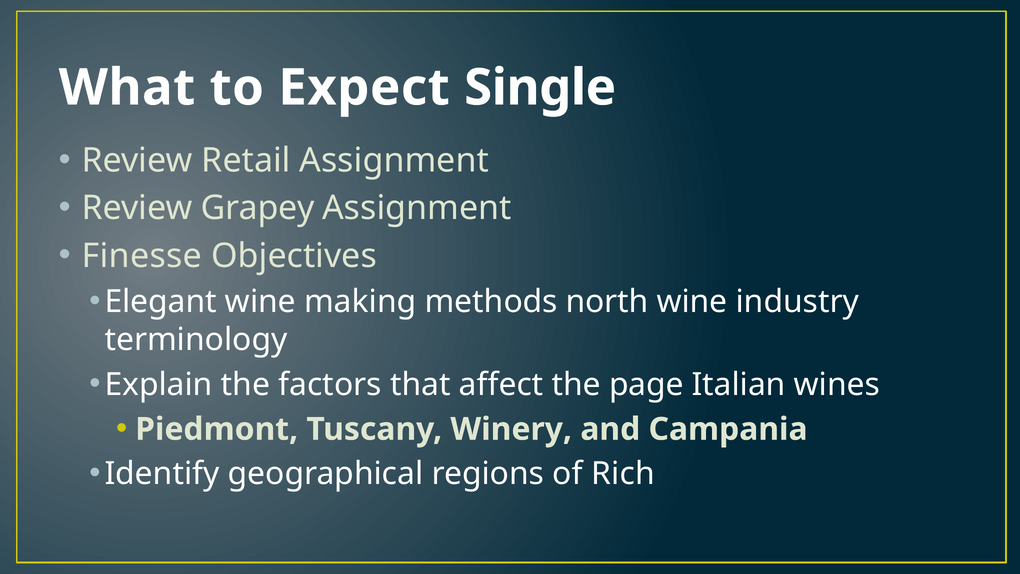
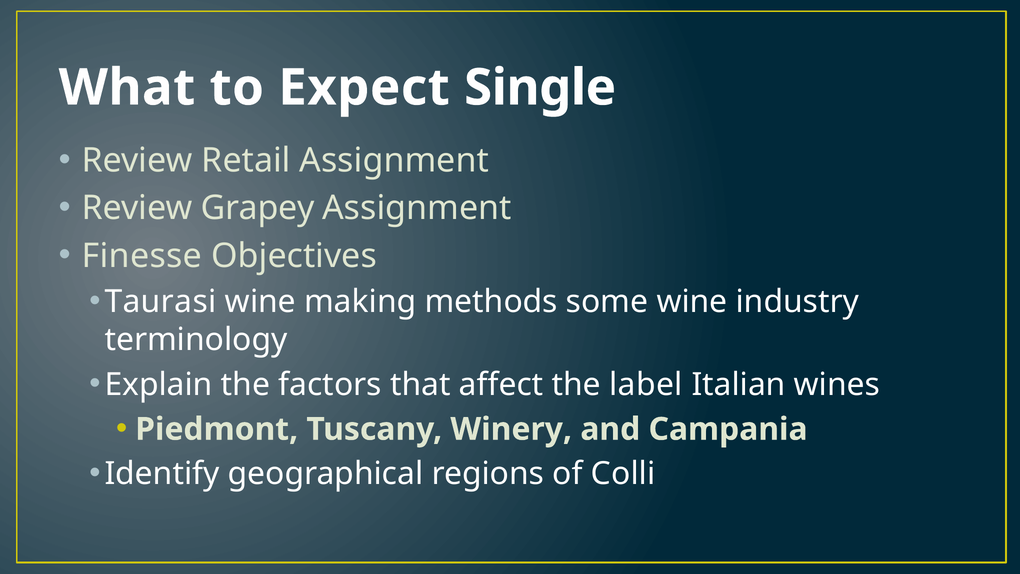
Elegant: Elegant -> Taurasi (161, 302)
north: north -> some (607, 302)
page: page -> label (646, 385)
Rich: Rich -> Colli (623, 474)
